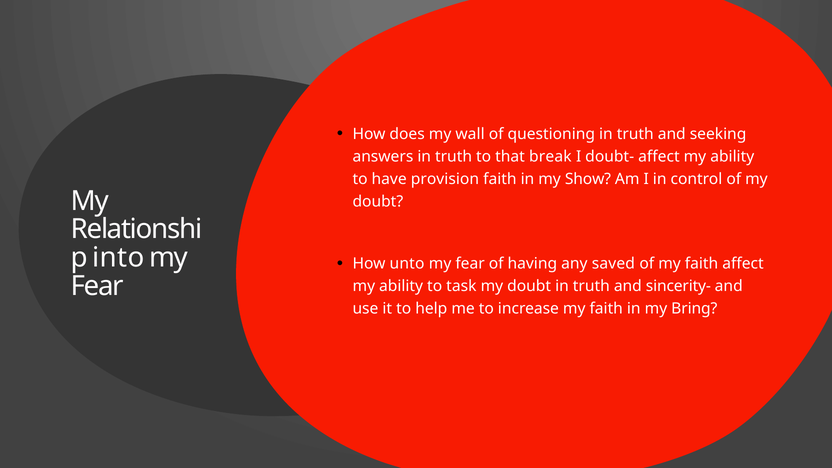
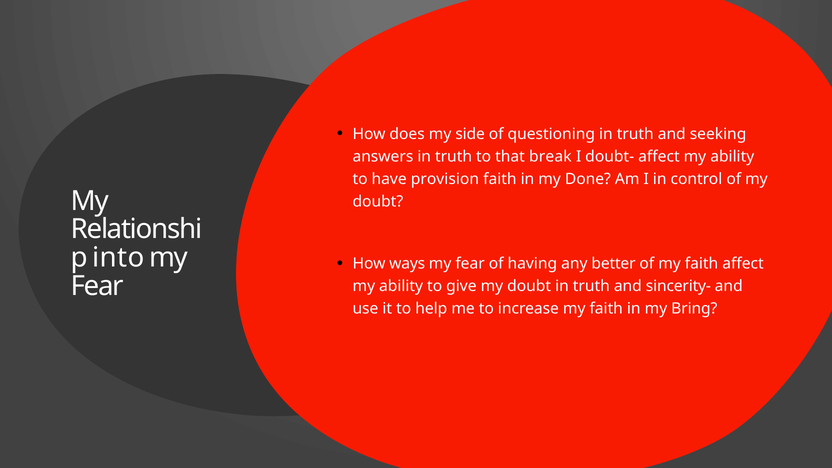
wall: wall -> side (470, 134)
Show: Show -> Done (588, 179)
unto: unto -> ways (407, 264)
saved: saved -> better (614, 264)
task: task -> give (461, 286)
